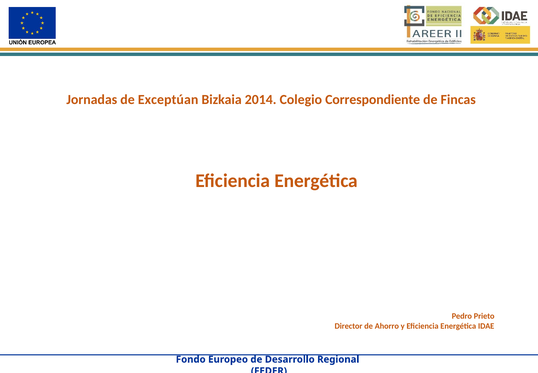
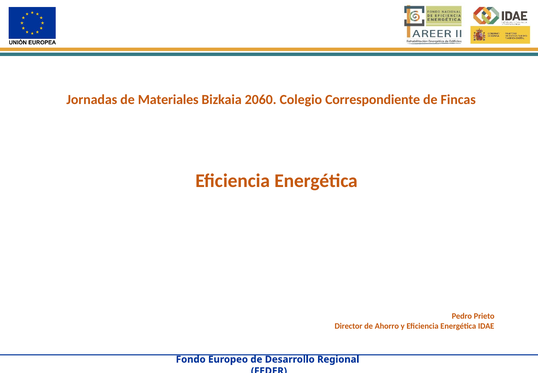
Exceptúan: Exceptúan -> Materiales (168, 99)
2014: 2014 -> 2060 (261, 99)
